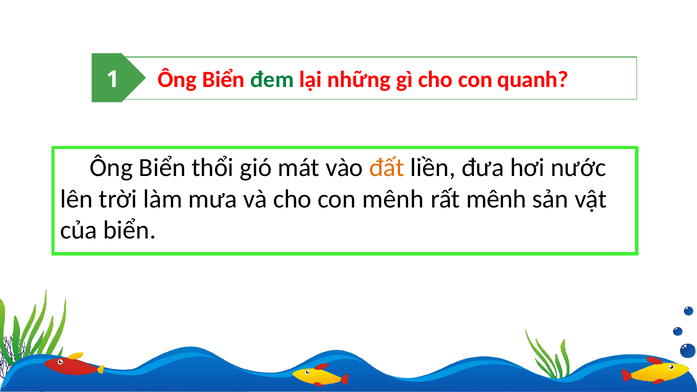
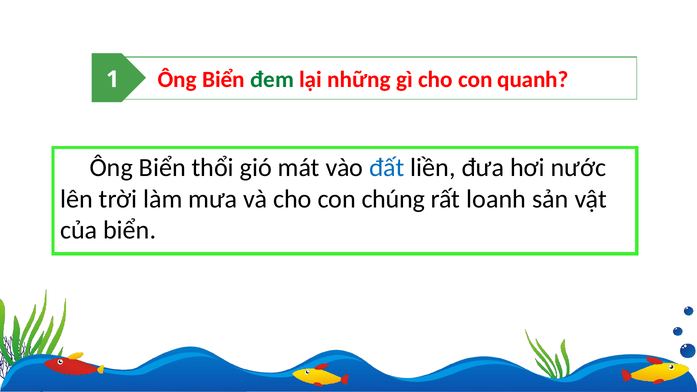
đất colour: orange -> blue (387, 168)
con mênh: mênh -> chúng (393, 199)
rất mênh: mênh -> loanh (496, 199)
